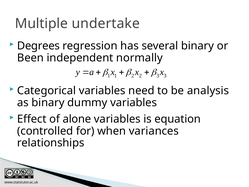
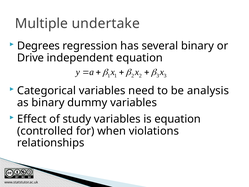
Been: Been -> Drive (31, 58)
independent normally: normally -> equation (139, 58)
alone: alone -> study (77, 119)
variances: variances -> violations (154, 131)
